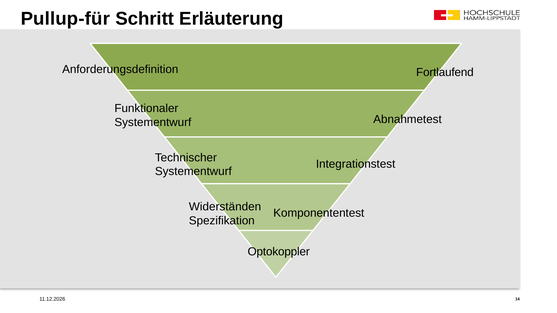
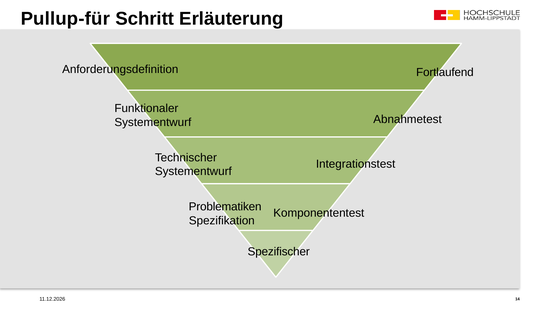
Widerständen: Widerständen -> Problematiken (225, 207)
Optokoppler: Optokoppler -> Spezifischer (279, 252)
